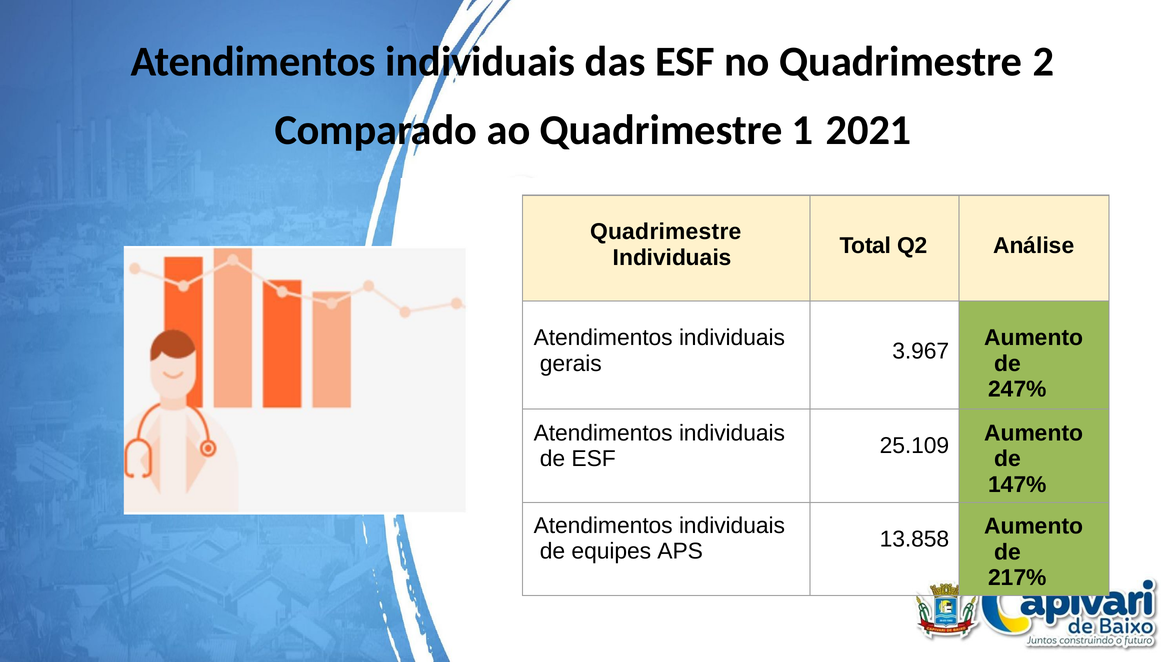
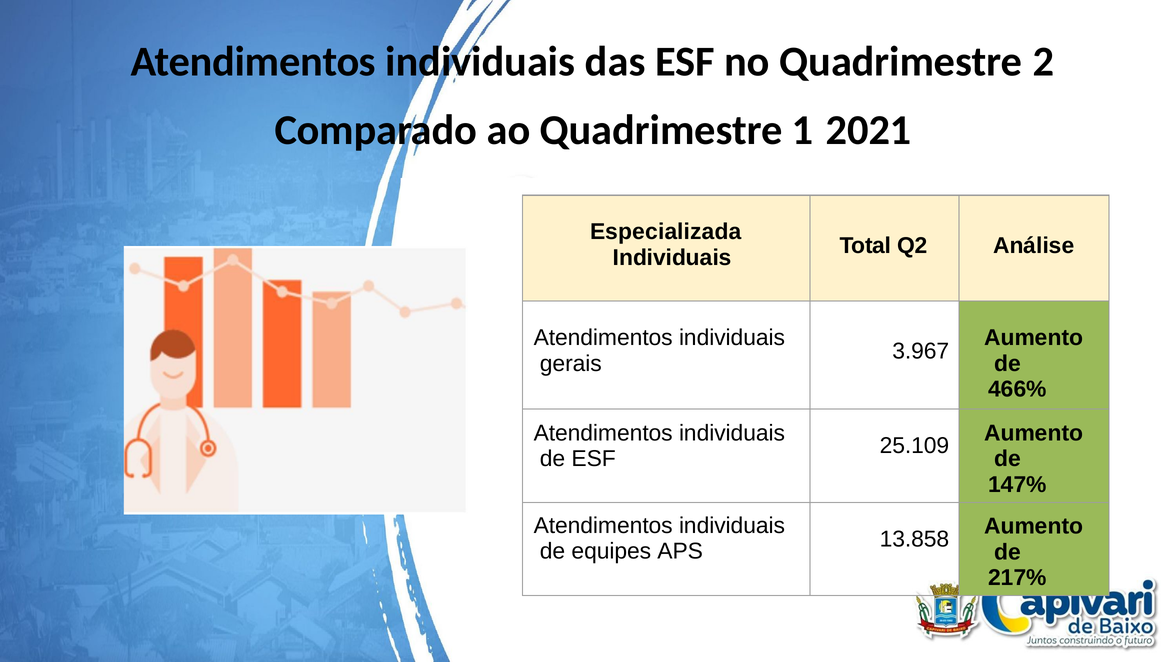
Quadrimestre: Quadrimestre -> Especializada (666, 232)
247%: 247% -> 466% (1017, 389)
